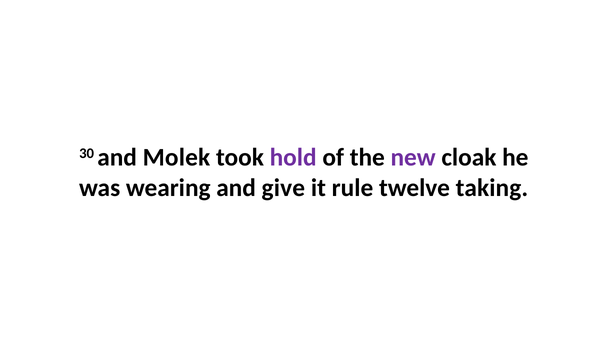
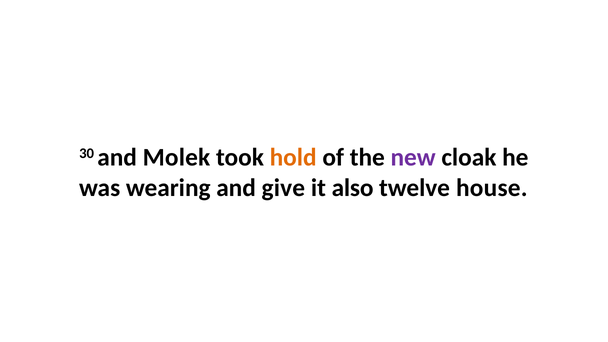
hold colour: purple -> orange (293, 158)
rule: rule -> also (353, 188)
taking: taking -> house (492, 188)
